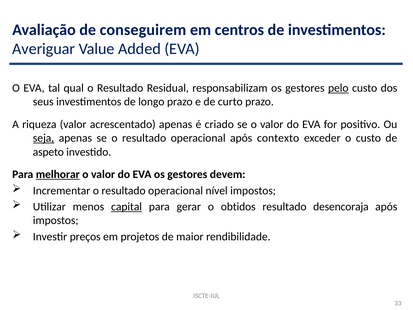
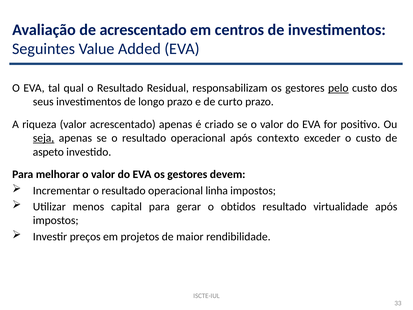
de conseguirem: conseguirem -> acrescentado (143, 30)
Averiguar: Averiguar -> Seguintes (44, 49)
melhorar underline: present -> none (58, 174)
nível: nível -> linha (217, 190)
capital underline: present -> none (127, 207)
desencoraja: desencoraja -> virtualidade (341, 207)
